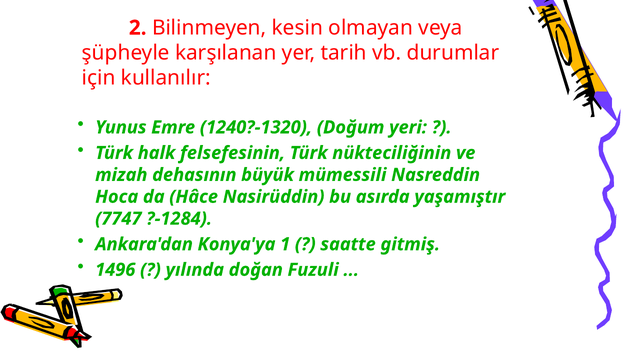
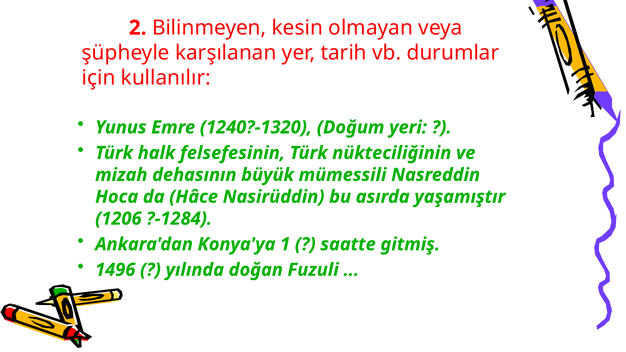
7747: 7747 -> 1206 (118, 219)
